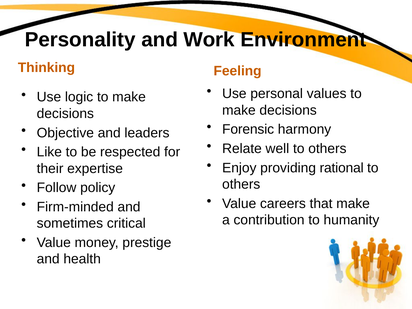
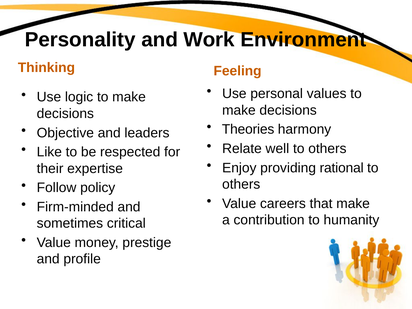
Forensic: Forensic -> Theories (248, 129)
health: health -> profile (82, 259)
